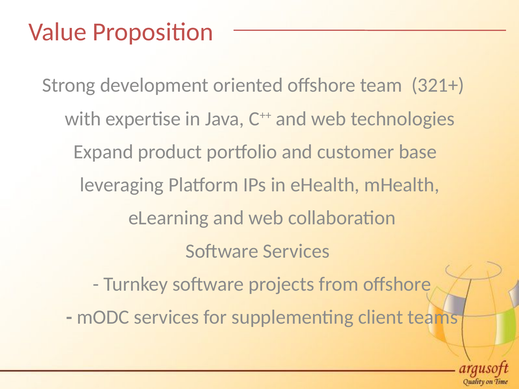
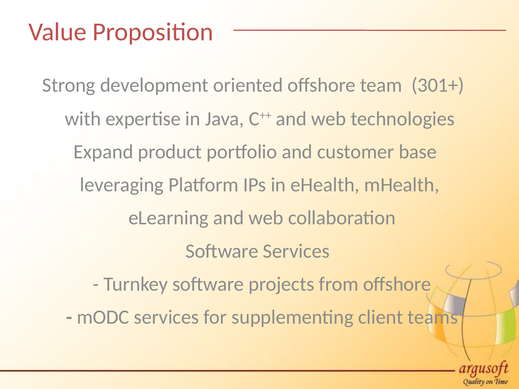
321+: 321+ -> 301+ (438, 85)
